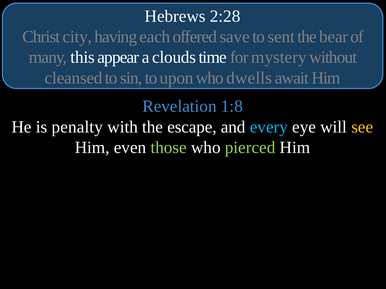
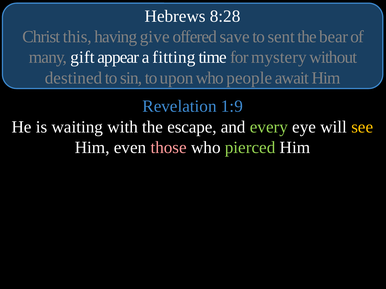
2:28: 2:28 -> 8:28 (225, 16)
city: city -> this (77, 37)
each: each -> give (155, 37)
this: this -> gift (83, 57)
clouds: clouds -> fitting (174, 57)
cleansed: cleansed -> destined (74, 78)
dwells: dwells -> people (249, 78)
1:8: 1:8 -> 1:9 (232, 106)
penalty: penalty -> waiting (77, 127)
every colour: light blue -> light green (269, 127)
those colour: light green -> pink (169, 148)
